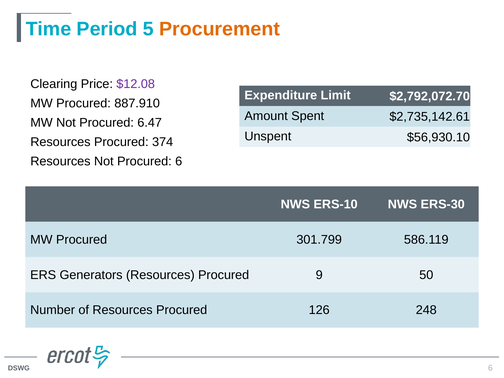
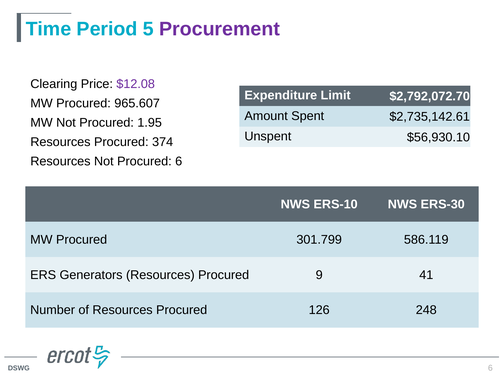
Procurement colour: orange -> purple (220, 29)
887.910: 887.910 -> 965.607 (137, 103)
6.47: 6.47 -> 1.95 (150, 123)
50: 50 -> 41 (426, 275)
